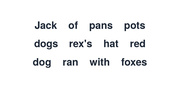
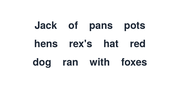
dogs: dogs -> hens (46, 44)
